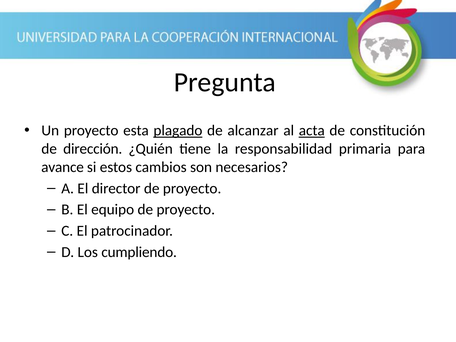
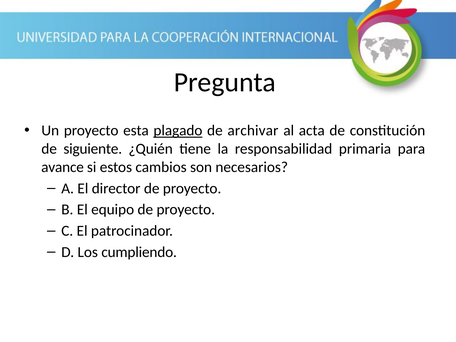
alcanzar: alcanzar -> archivar (253, 131)
acta underline: present -> none (312, 131)
dirección: dirección -> siguiente (93, 149)
